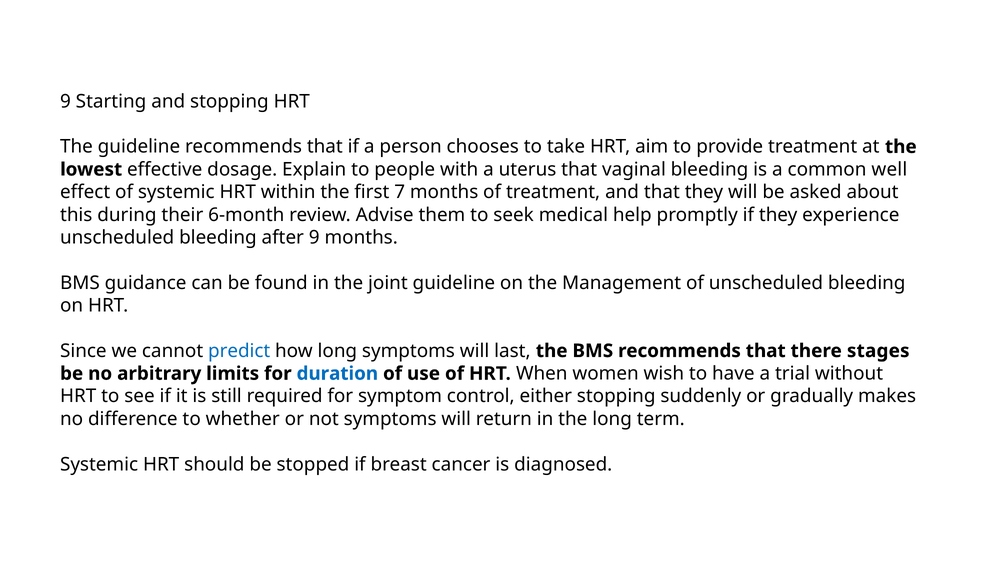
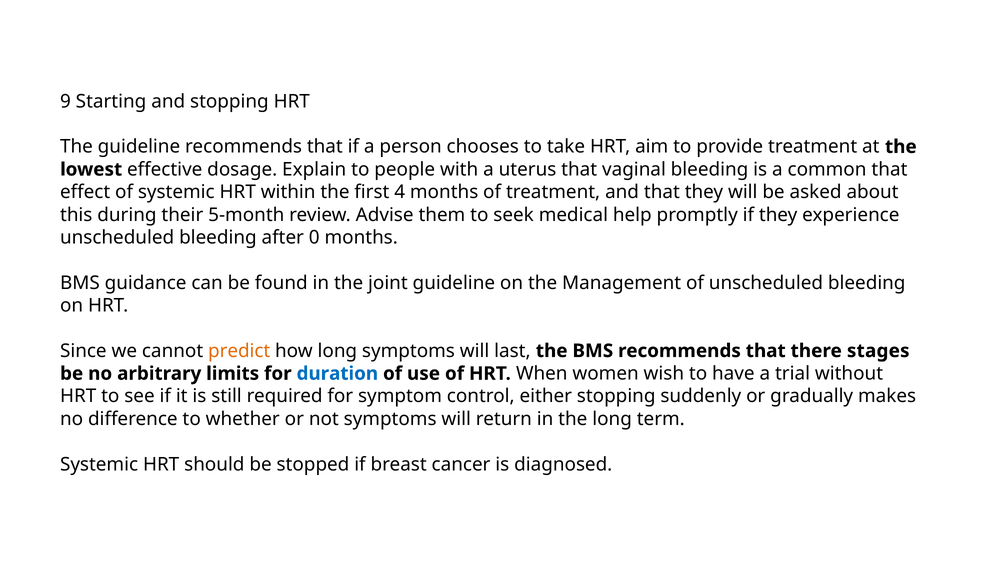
common well: well -> that (889, 169)
7: 7 -> 4 (400, 192)
6-month: 6-month -> 5-month (246, 215)
after 9: 9 -> 0 (314, 237)
predict colour: blue -> orange (239, 351)
